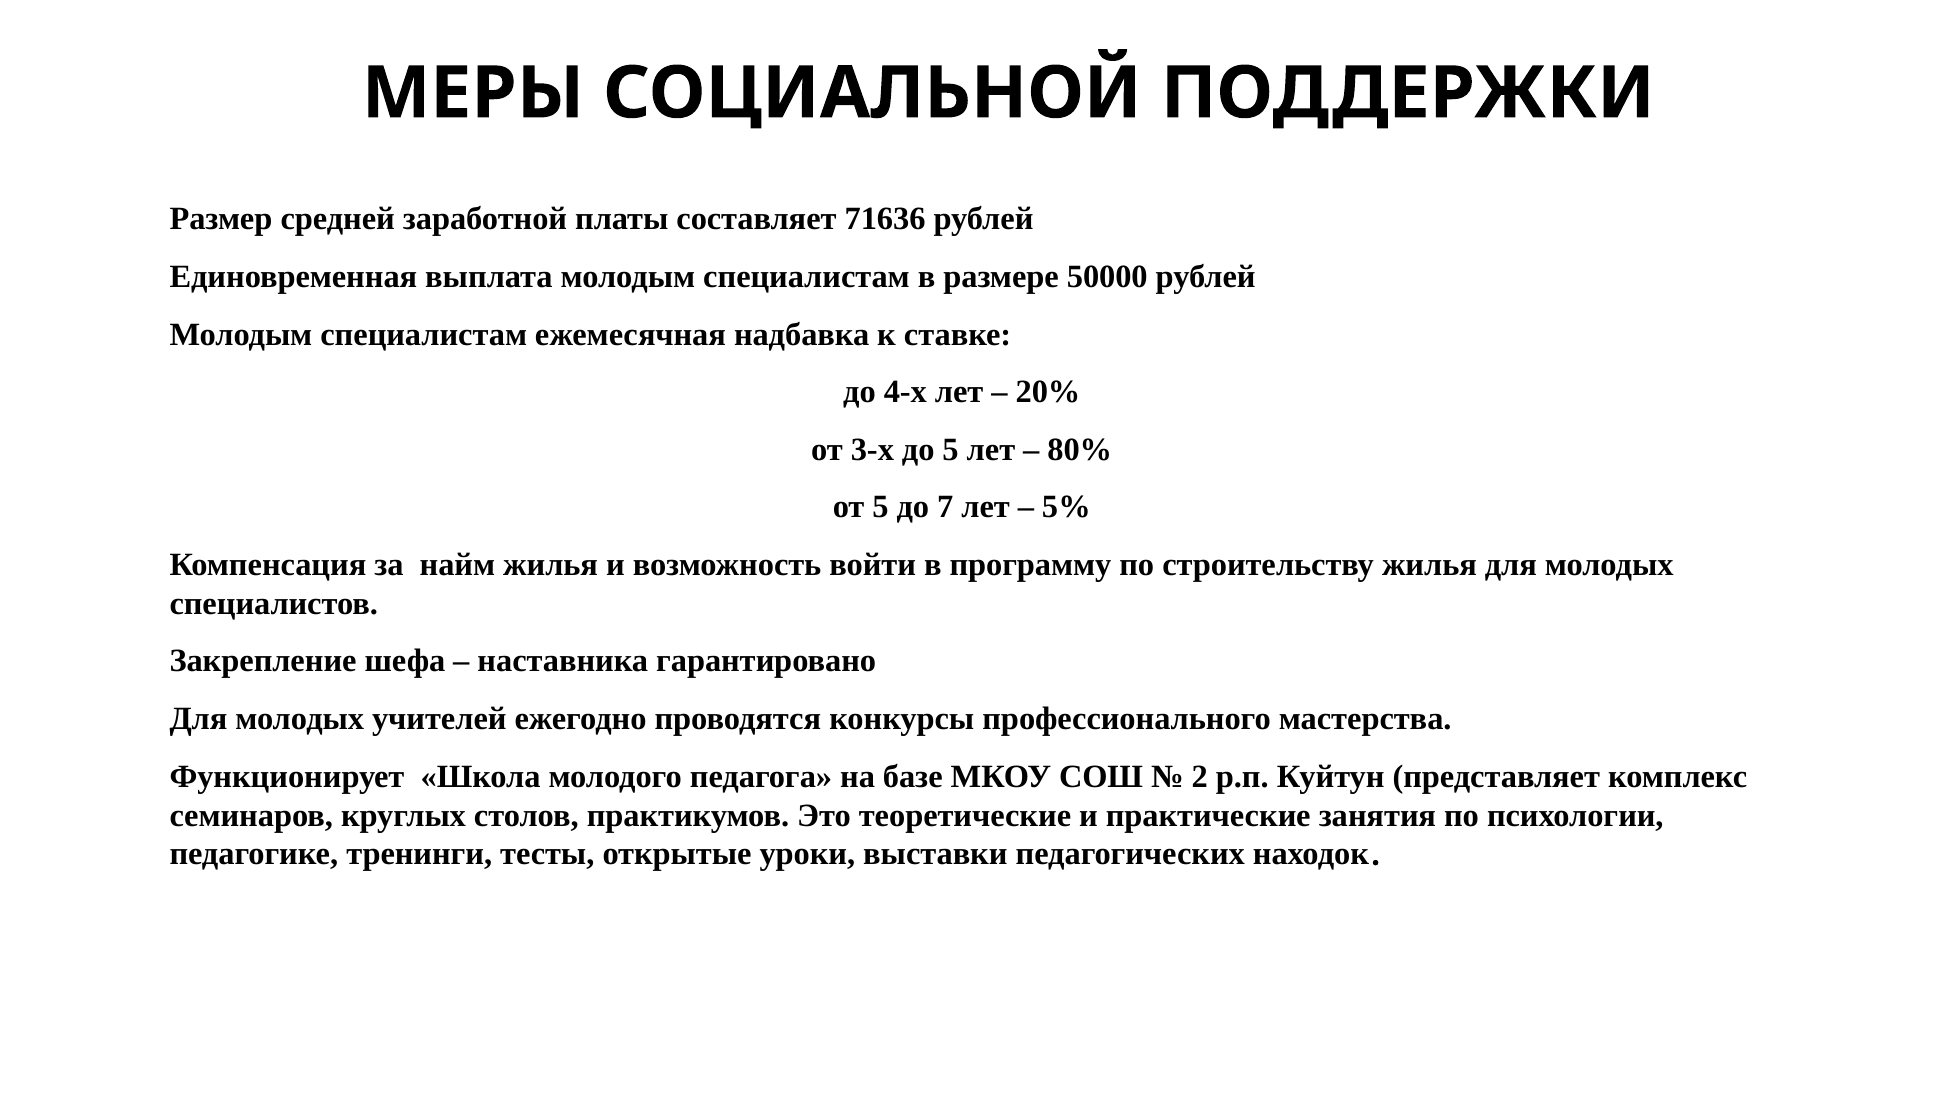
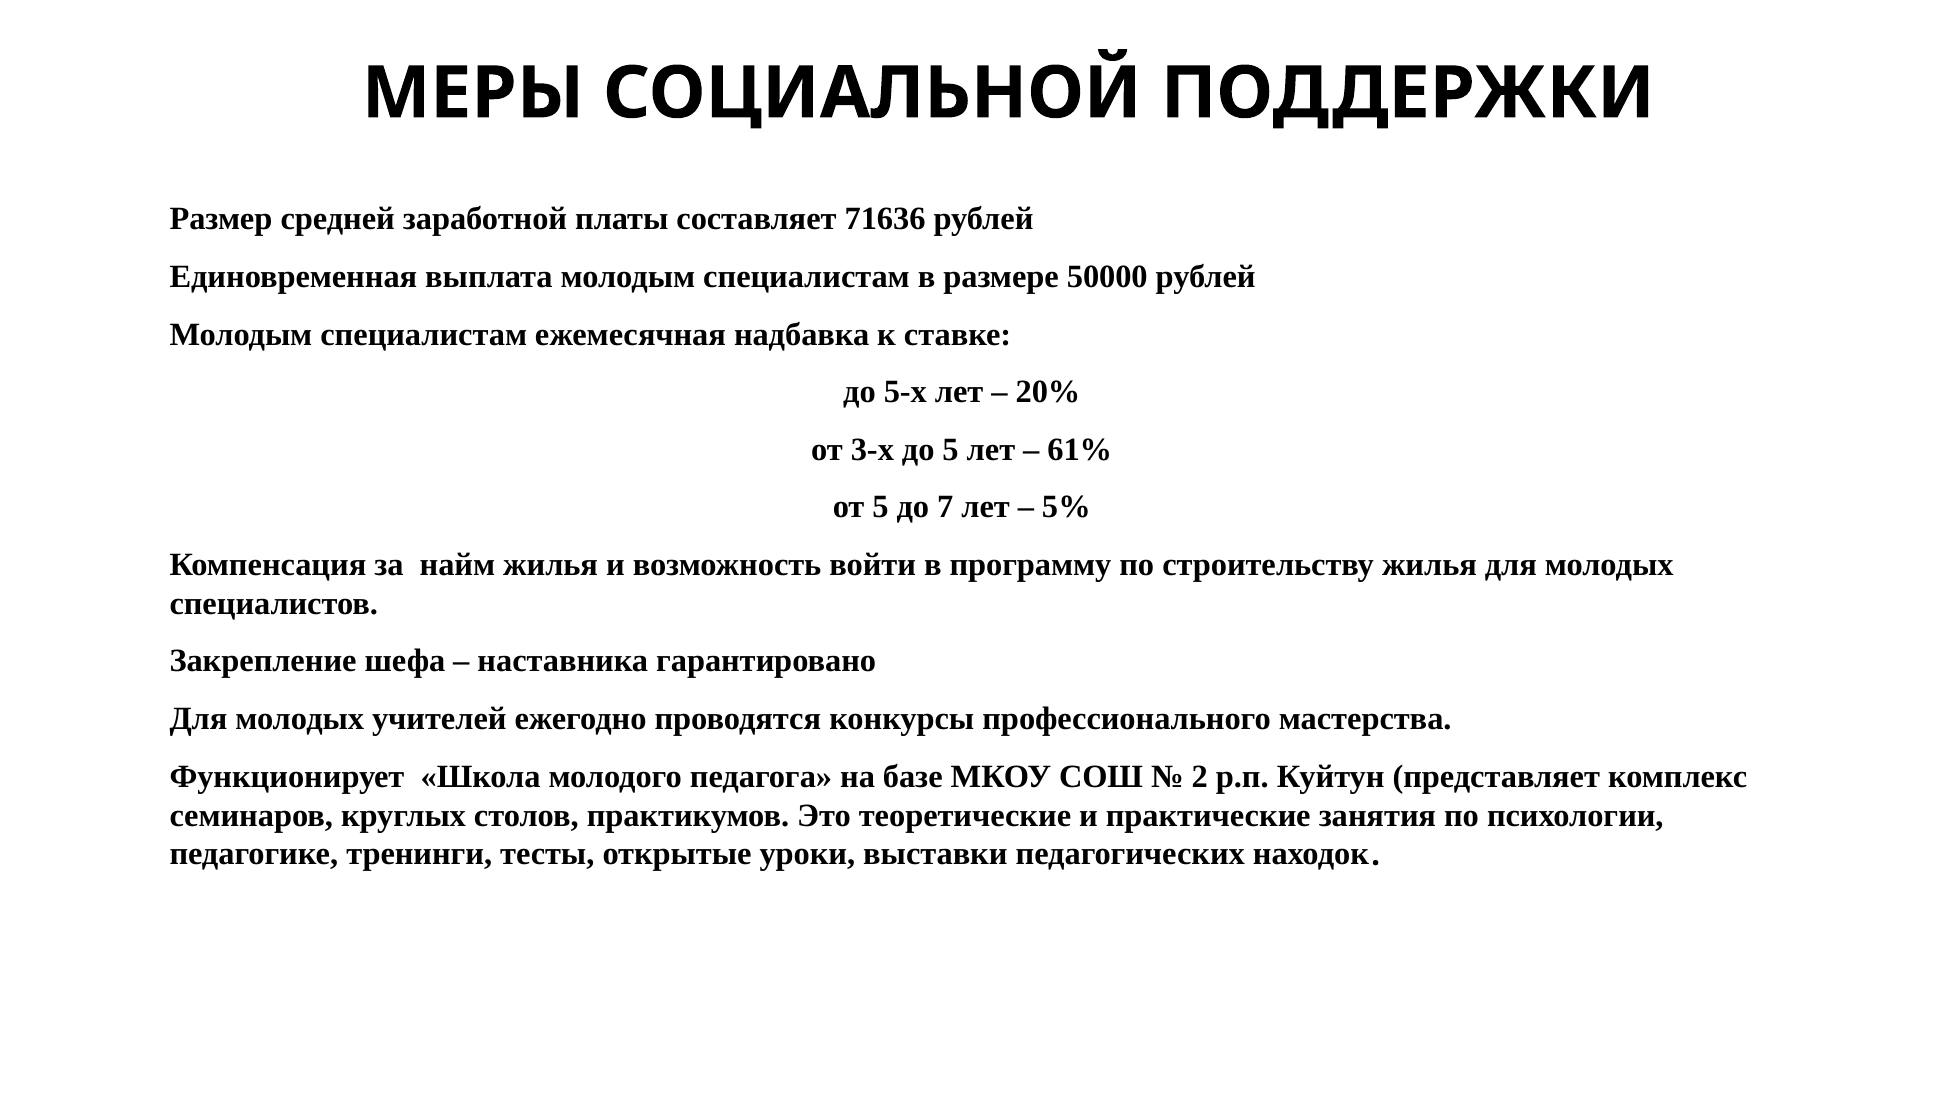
4-х: 4-х -> 5-х (905, 392)
80%: 80% -> 61% (1080, 450)
